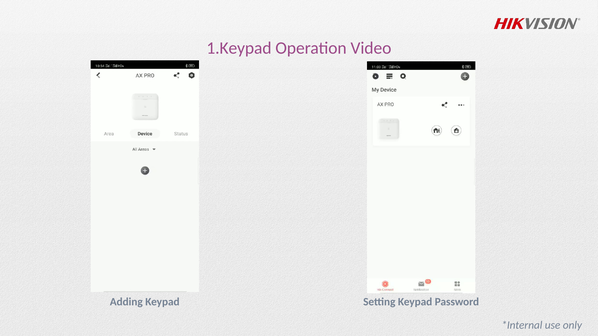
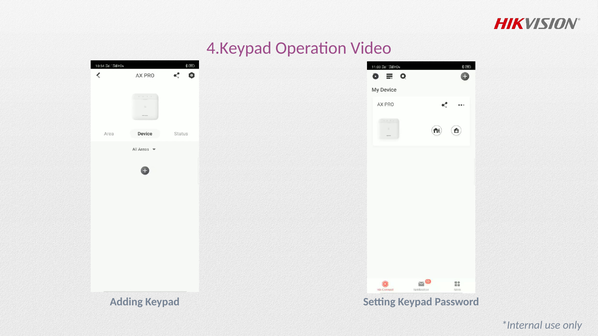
1.Keypad: 1.Keypad -> 4.Keypad (239, 48)
